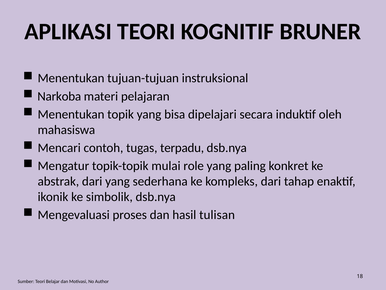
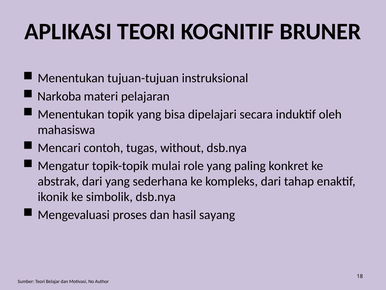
terpadu: terpadu -> without (182, 148)
tulisan: tulisan -> sayang (217, 214)
